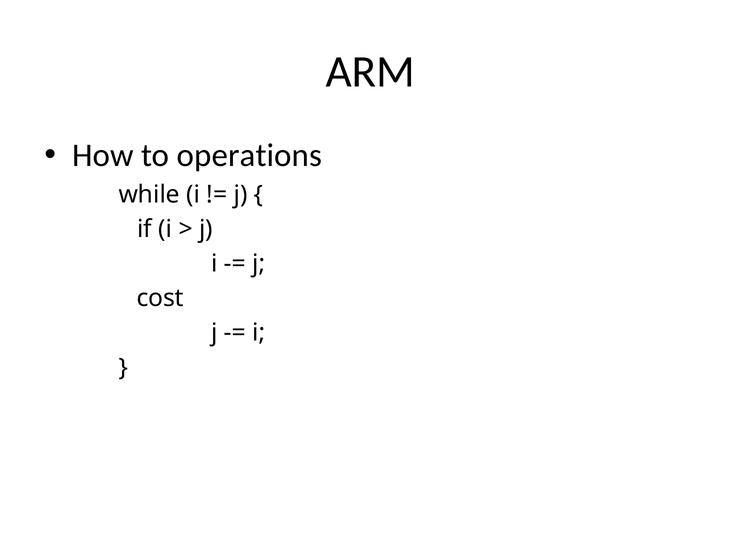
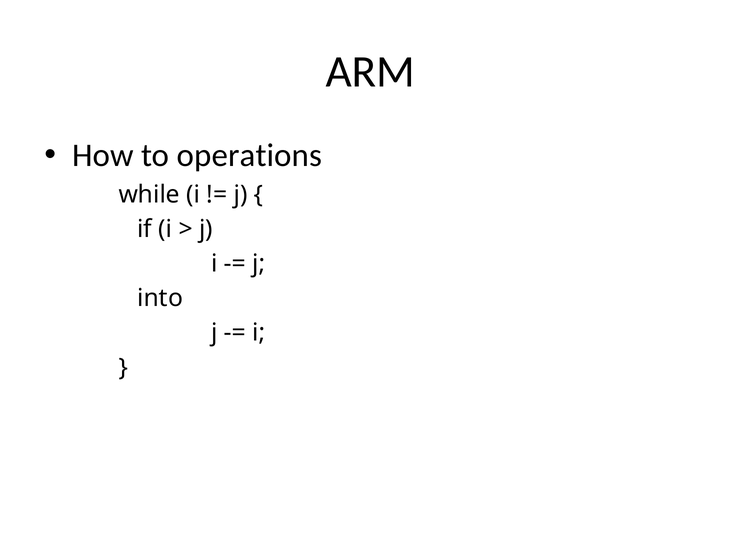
cost: cost -> into (160, 298)
